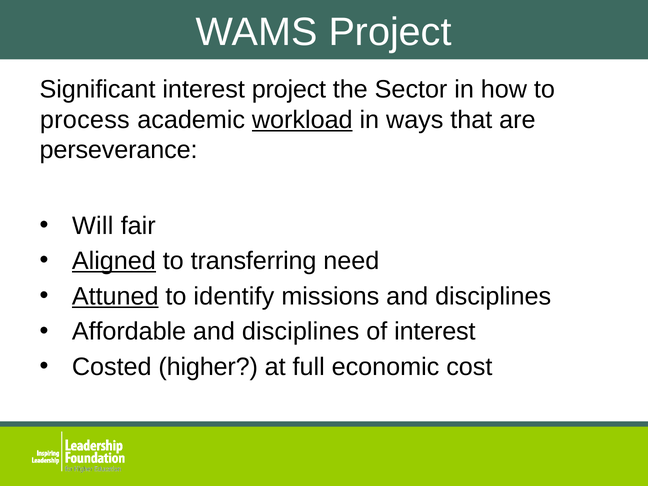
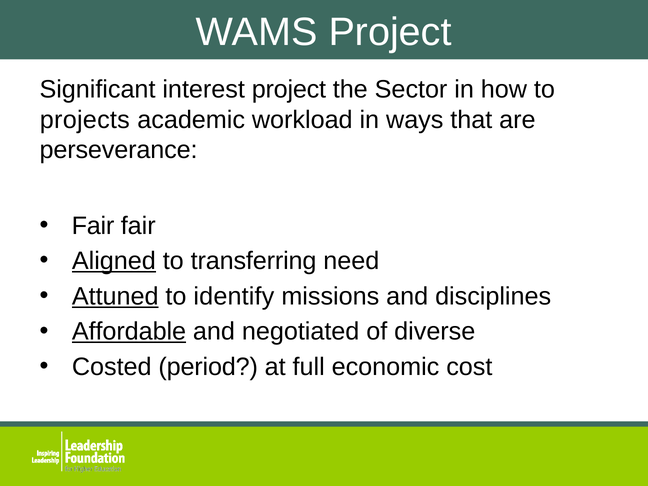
process: process -> projects (85, 120)
workload underline: present -> none (302, 120)
Will: Will -> Fair (93, 226)
Affordable underline: none -> present (129, 332)
disciplines: disciplines -> negotiated (301, 332)
of interest: interest -> diverse (435, 332)
higher: higher -> period (208, 367)
